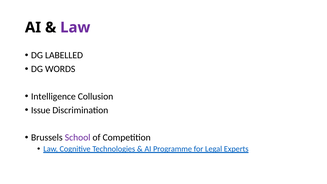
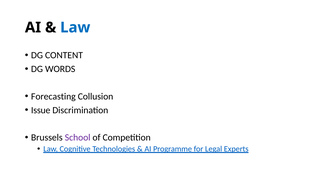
Law colour: purple -> blue (75, 27)
LABELLED: LABELLED -> CONTENT (64, 55)
Intelligence: Intelligence -> Forecasting (53, 96)
